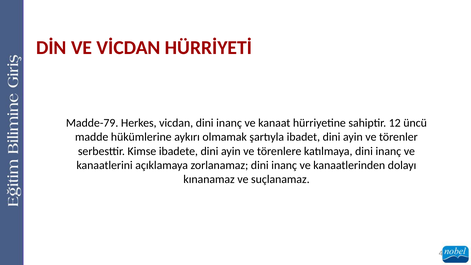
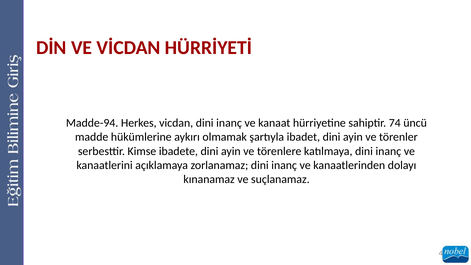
Madde-79: Madde-79 -> Madde-94 (92, 123)
12: 12 -> 74 (395, 123)
